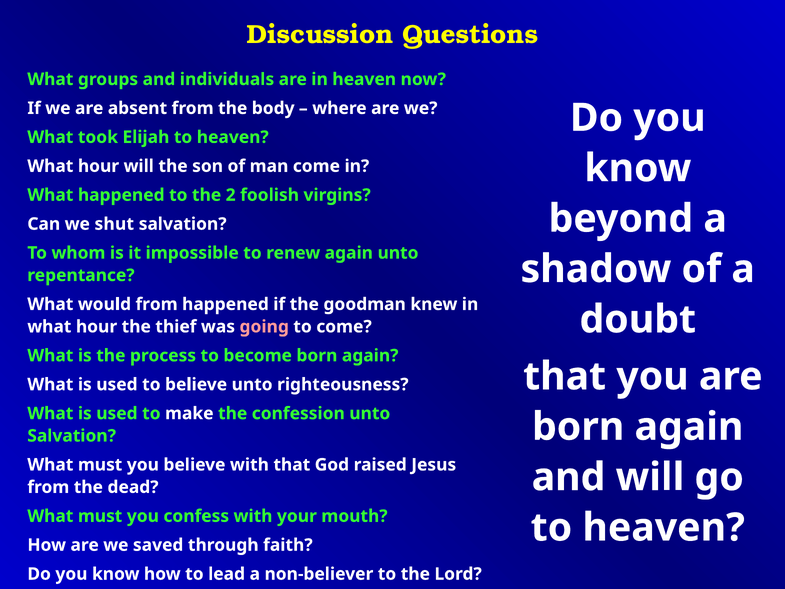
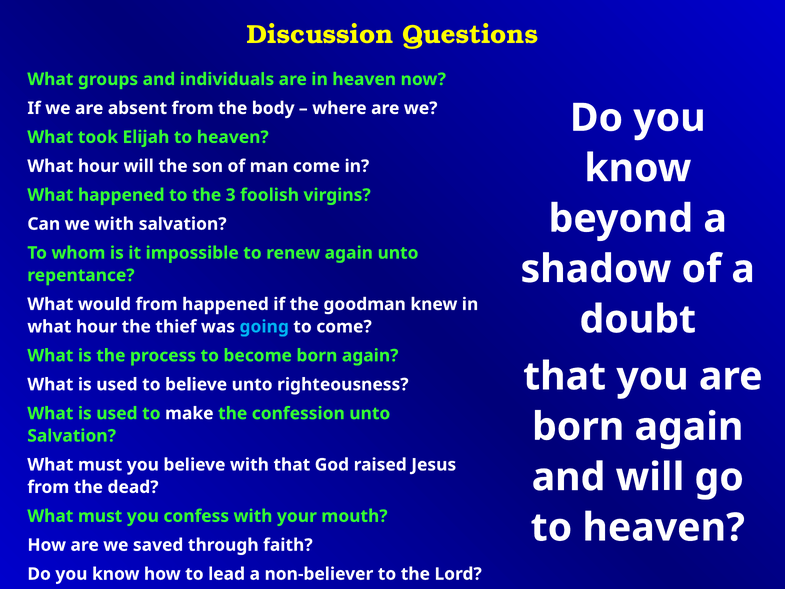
2: 2 -> 3 (231, 195)
we shut: shut -> with (114, 224)
going colour: pink -> light blue (264, 327)
